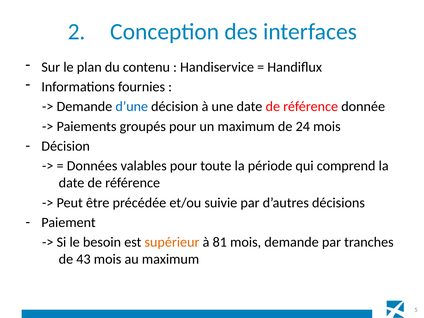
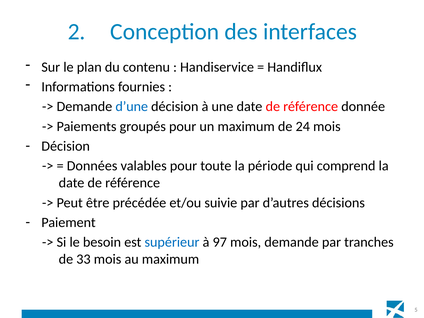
supérieur colour: orange -> blue (172, 242)
81: 81 -> 97 (220, 242)
43: 43 -> 33 (83, 259)
